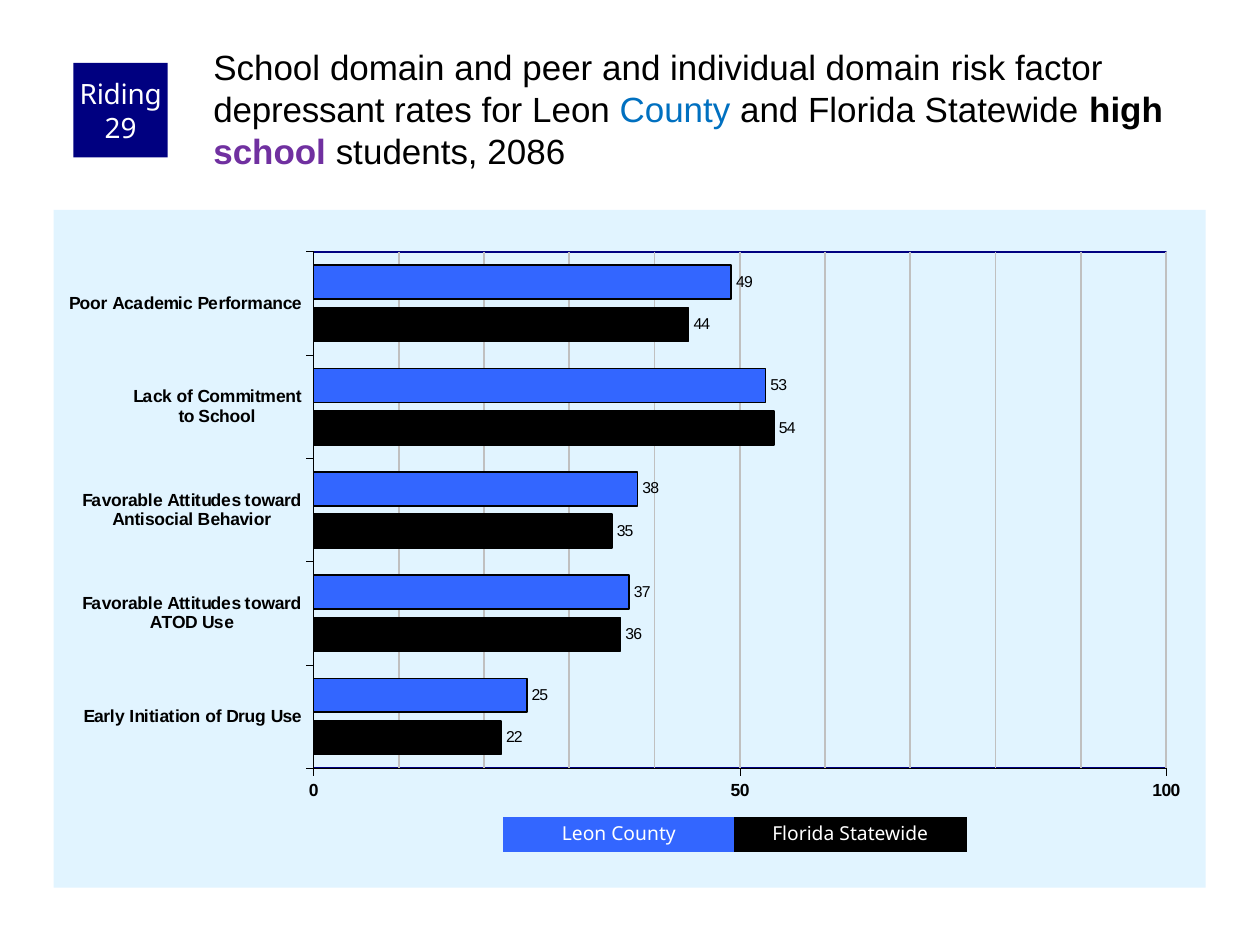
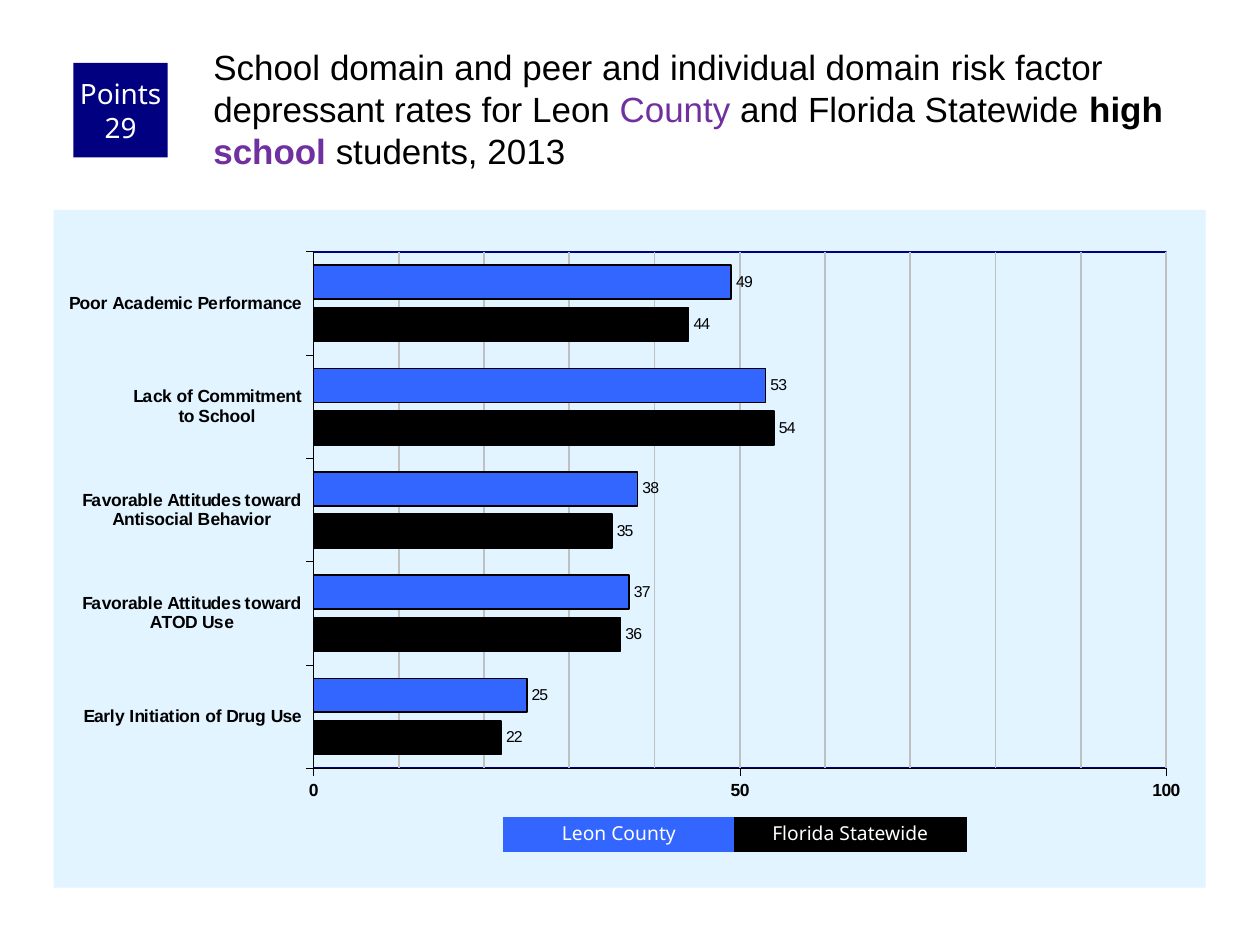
Riding: Riding -> Points (121, 95)
County colour: blue -> purple (675, 110)
2086: 2086 -> 2013 (526, 152)
